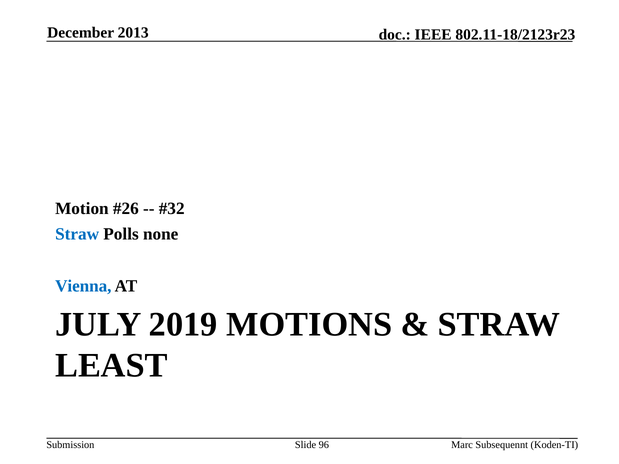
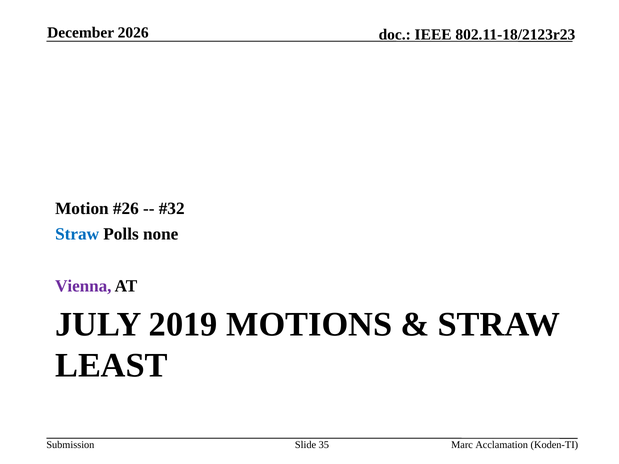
2013: 2013 -> 2026 (133, 33)
Vienna colour: blue -> purple (83, 286)
96: 96 -> 35 (324, 445)
Subsequennt: Subsequennt -> Acclamation (502, 445)
